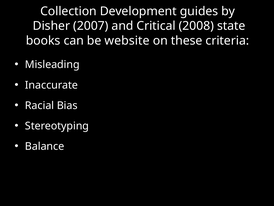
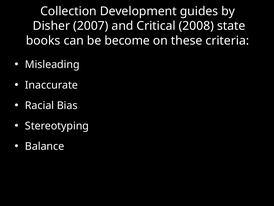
website: website -> become (127, 41)
